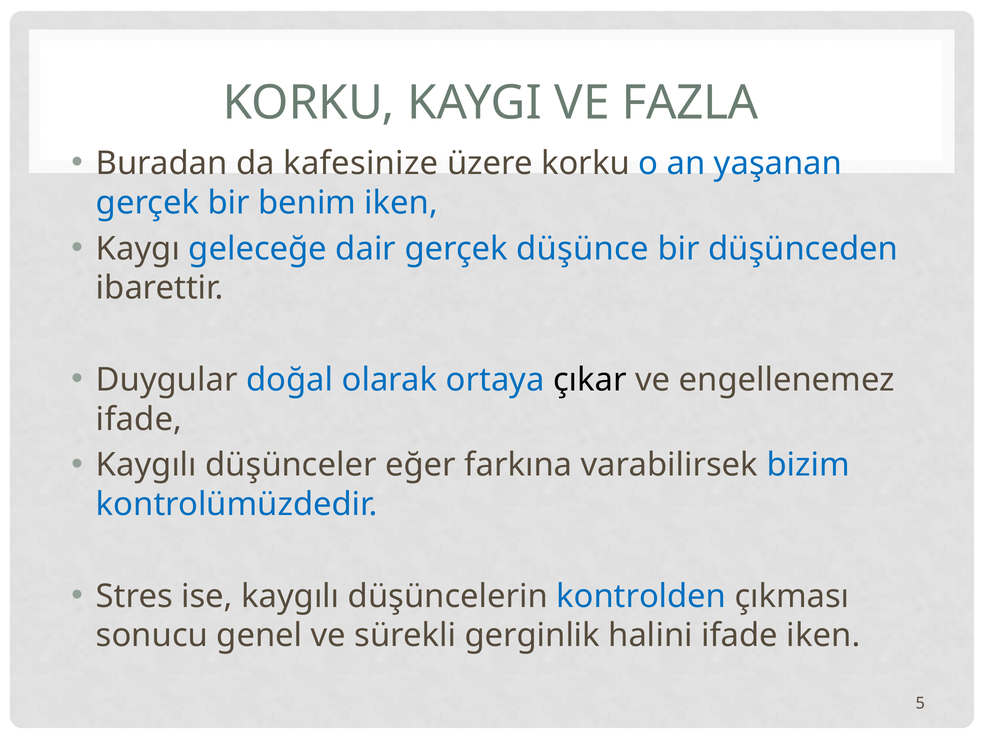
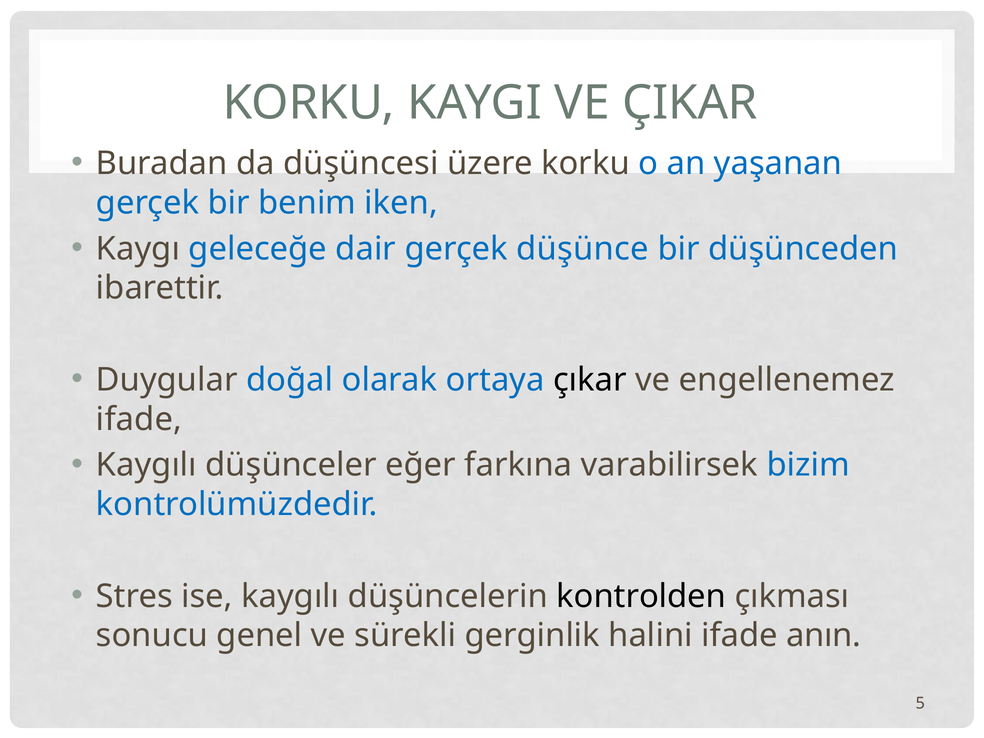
FAZLA: FAZLA -> ÇIKAR (690, 103)
kafesinize: kafesinize -> düşüncesi (361, 163)
kontrolden colour: blue -> black (641, 596)
ifade iken: iken -> anın (824, 636)
